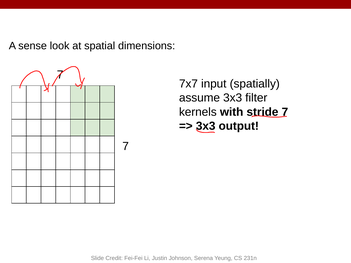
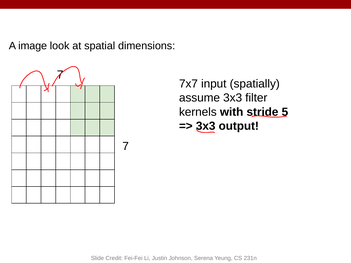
sense: sense -> image (33, 46)
stride 7: 7 -> 5 (285, 112)
